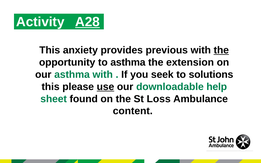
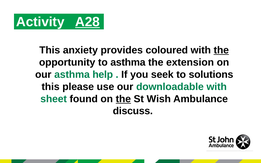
previous: previous -> coloured (167, 50)
asthma with: with -> help (103, 75)
use underline: present -> none (105, 87)
downloadable help: help -> with (217, 87)
the underline: none -> present (123, 99)
Loss: Loss -> Wish (159, 99)
content: content -> discuss (133, 111)
